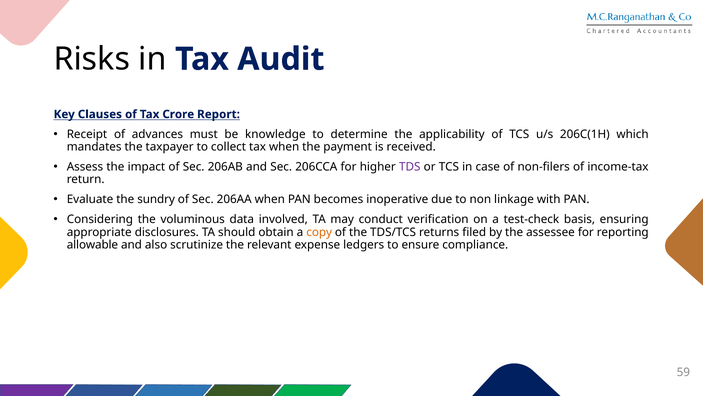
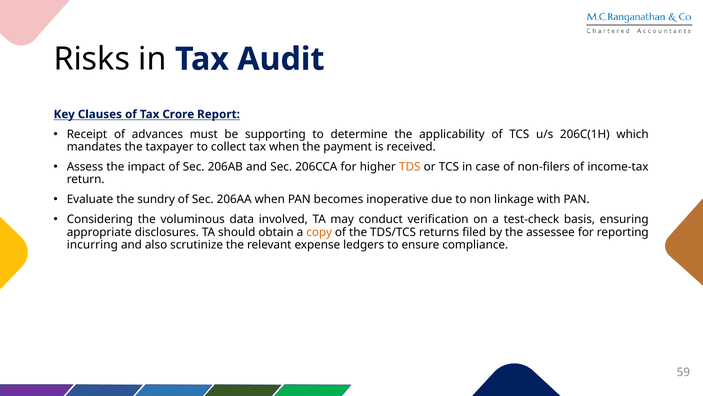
knowledge: knowledge -> supporting (275, 134)
TDS colour: purple -> orange (410, 167)
allowable: allowable -> incurring (92, 245)
